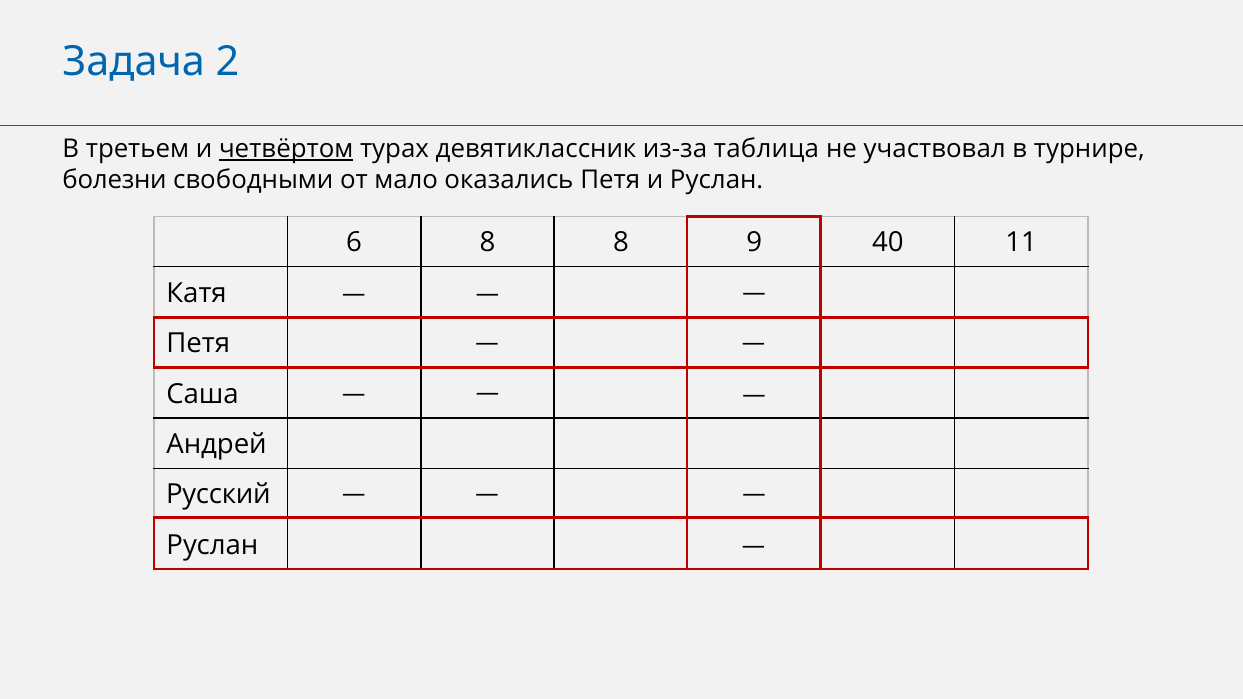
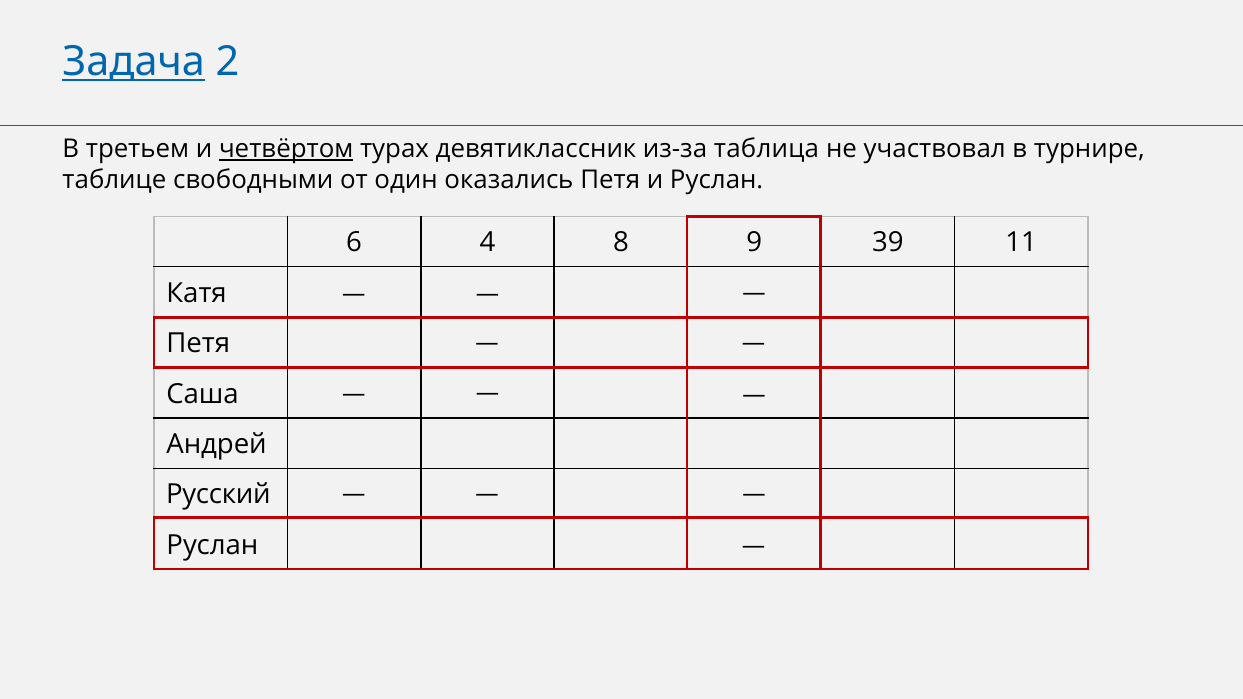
Задача underline: none -> present (134, 62)
болезни: болезни -> таблице (114, 180)
мало: мало -> один (406, 180)
6 8: 8 -> 4 (488, 243)
40: 40 -> 39 (888, 243)
